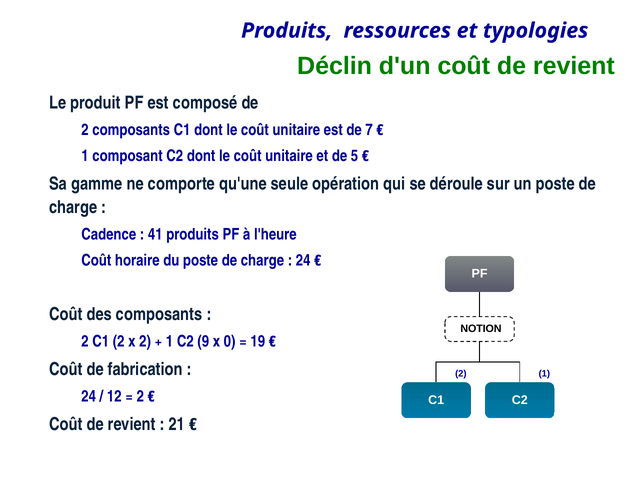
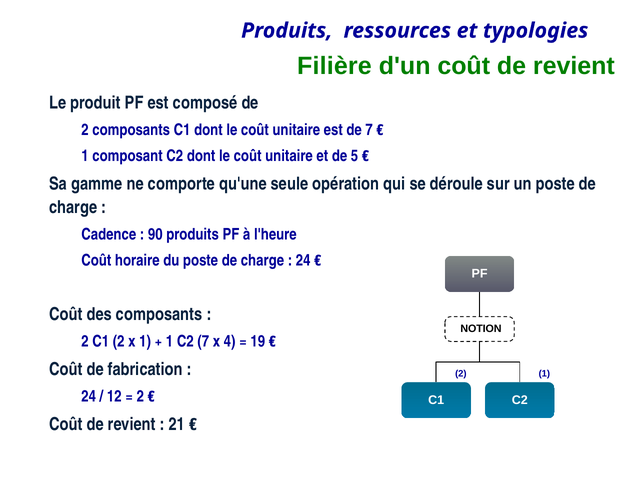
Déclin: Déclin -> Filière (334, 66)
41: 41 -> 90 (155, 234)
x 2: 2 -> 1 (145, 342)
C2 9: 9 -> 7 (203, 342)
0: 0 -> 4 (230, 342)
